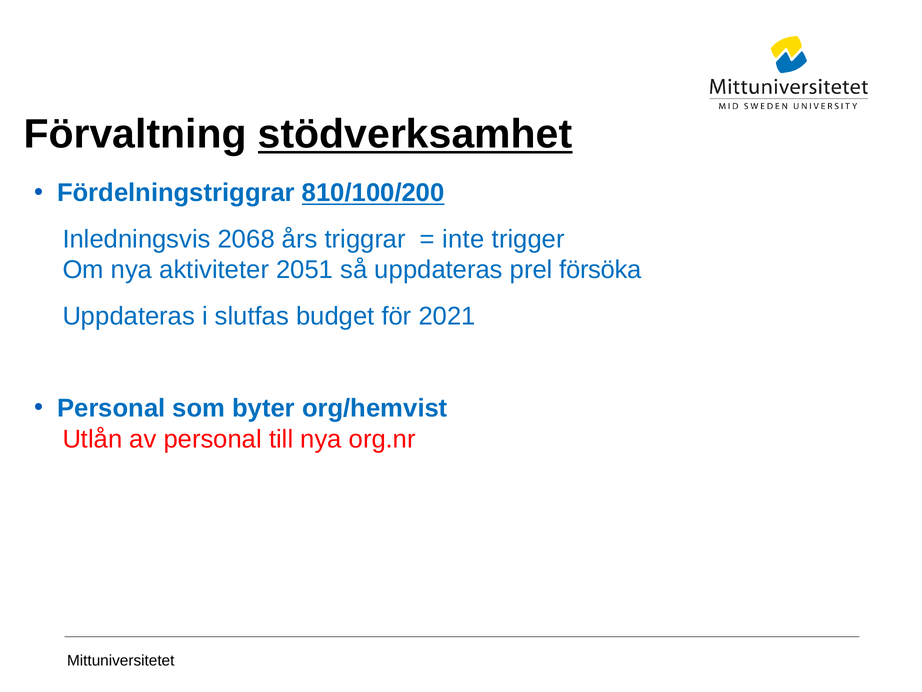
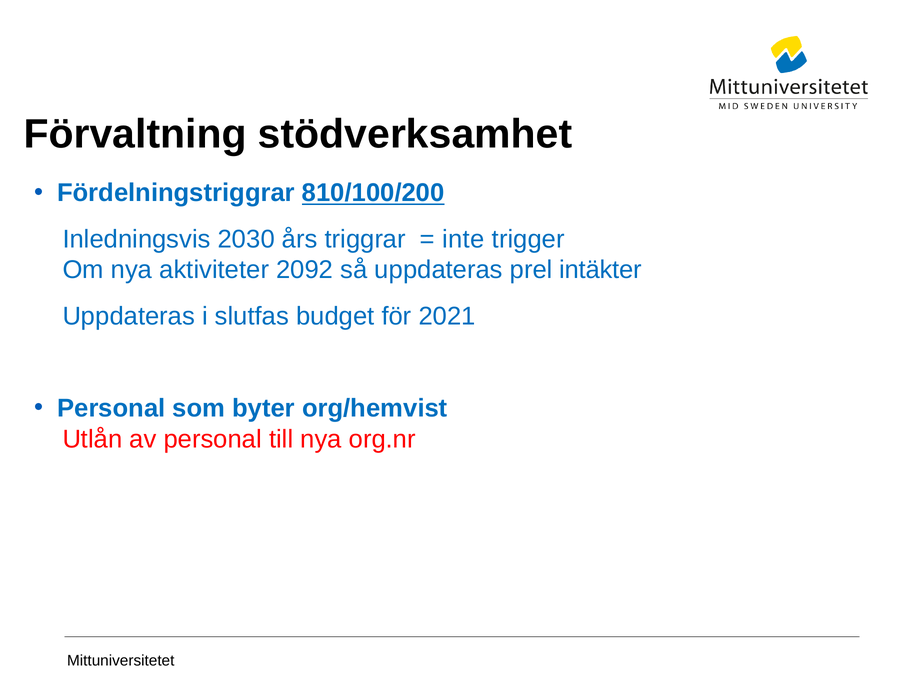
stödverksamhet underline: present -> none (415, 134)
2068: 2068 -> 2030 (246, 239)
2051: 2051 -> 2092 (305, 270)
försöka: försöka -> intäkter (600, 270)
